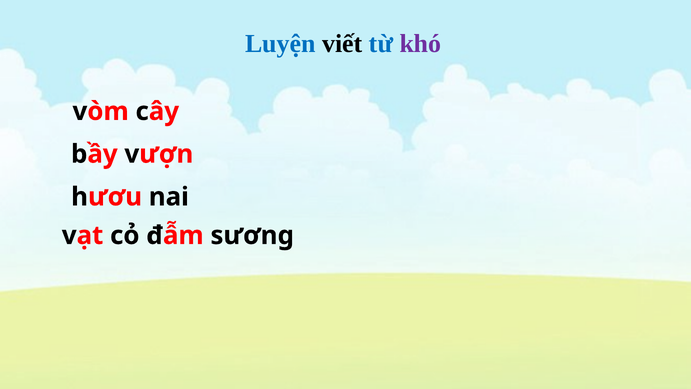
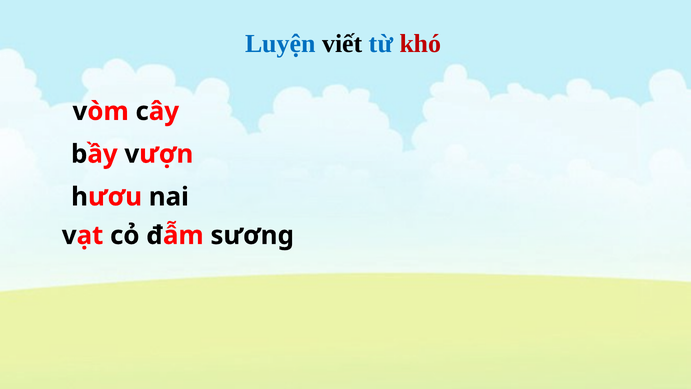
khó colour: purple -> red (420, 44)
